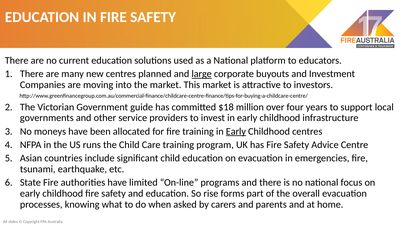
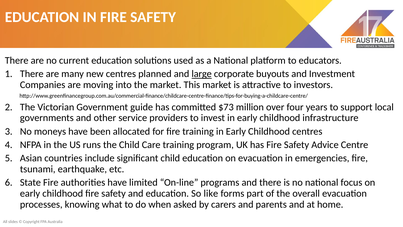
$18: $18 -> $73 (226, 107)
Early underline: present -> none (236, 131)
rise: rise -> like (211, 193)
